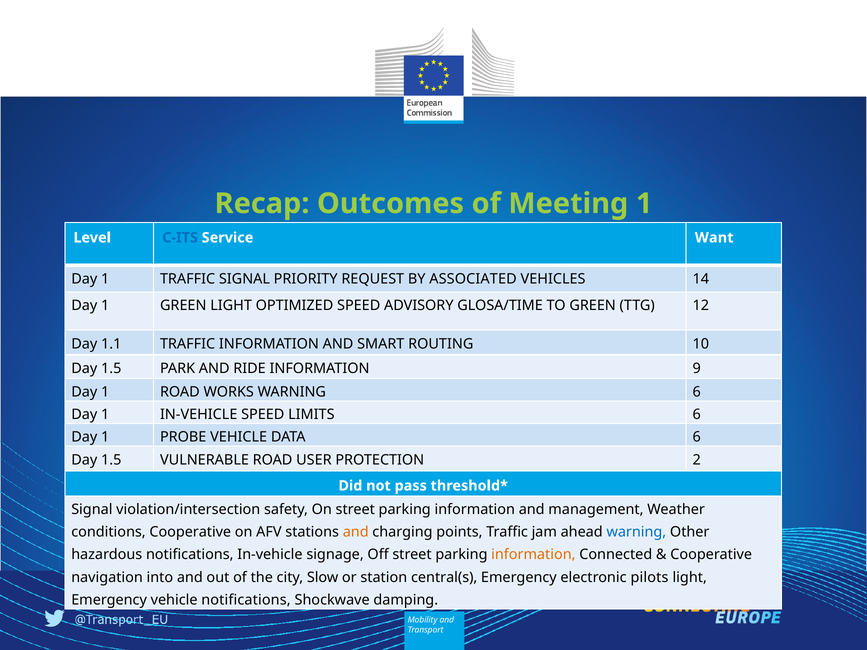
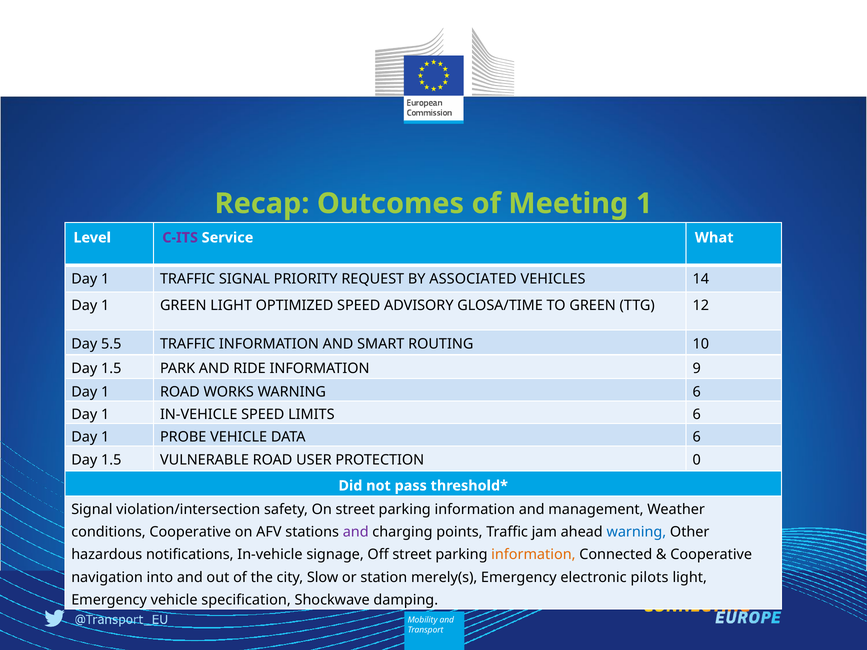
C-ITS colour: blue -> purple (180, 238)
Want: Want -> What (714, 238)
1.1: 1.1 -> 5.5 (111, 344)
2: 2 -> 0 (697, 460)
and colour: orange -> purple (356, 532)
central(s: central(s -> merely(s (444, 577)
vehicle notifications: notifications -> specification (246, 600)
